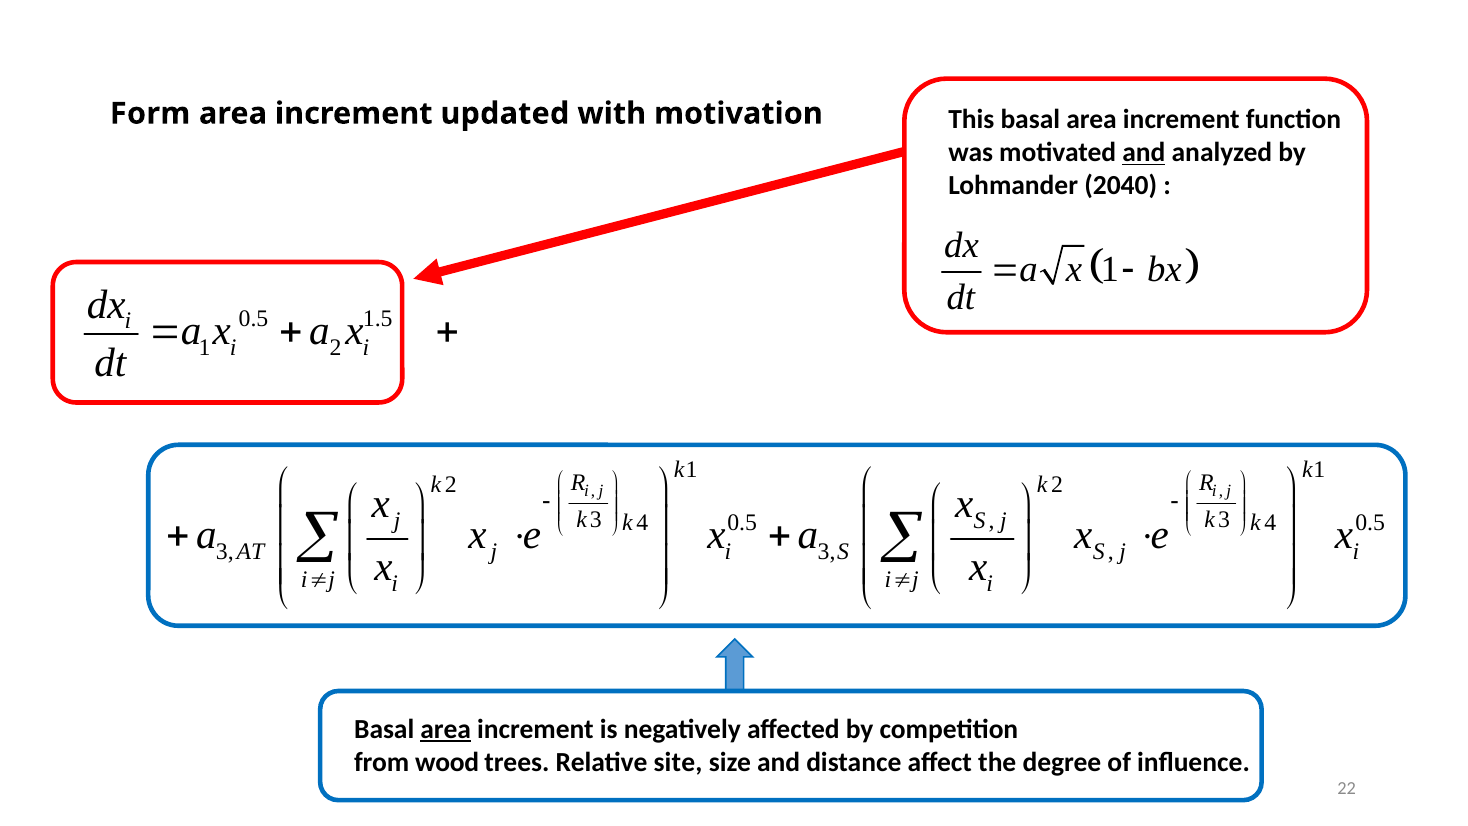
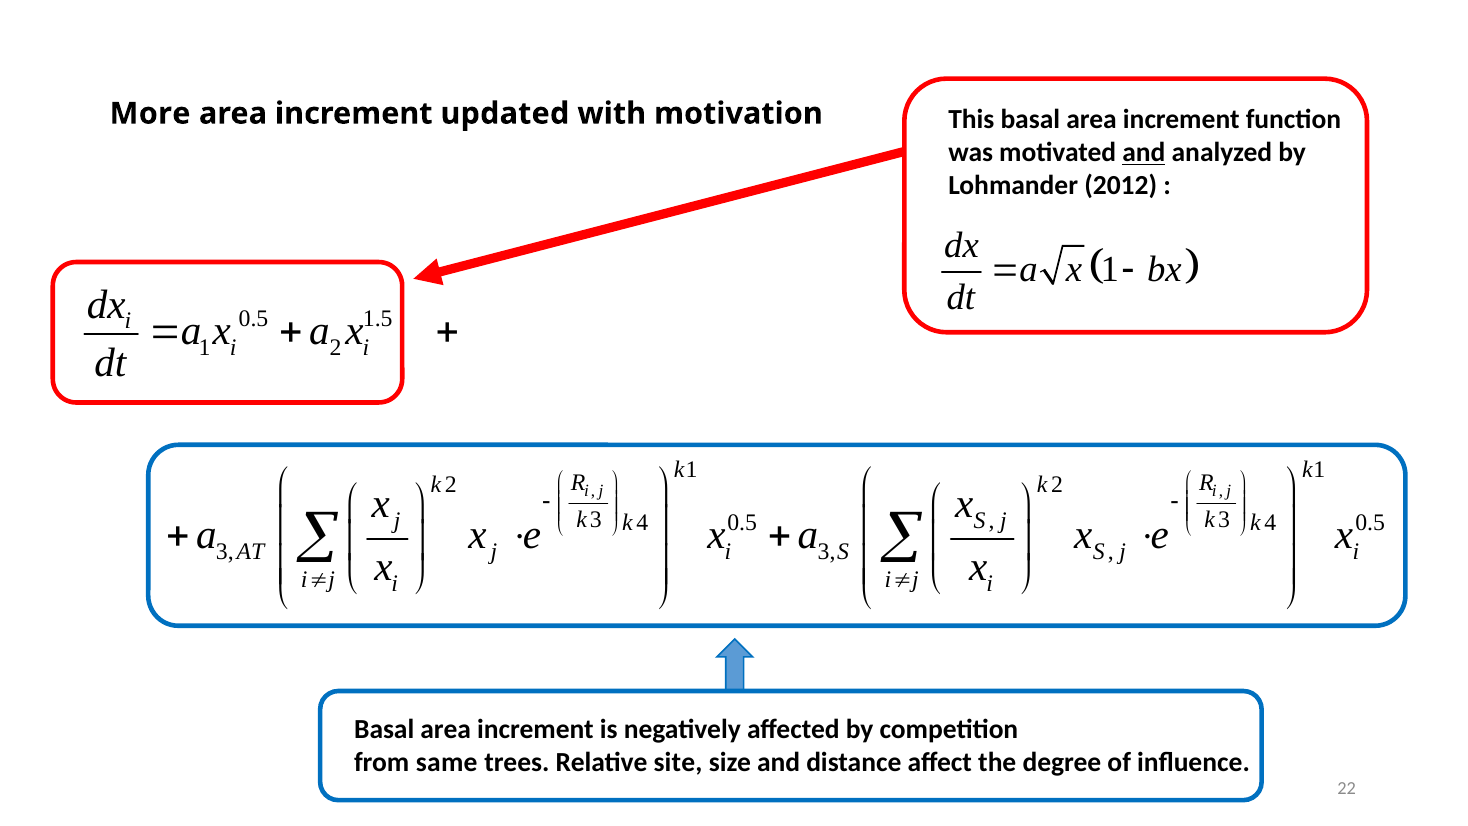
Form: Form -> More (150, 113)
2040: 2040 -> 2012 (1121, 186)
area underline: present -> none (446, 729)
wood: wood -> same (447, 762)
